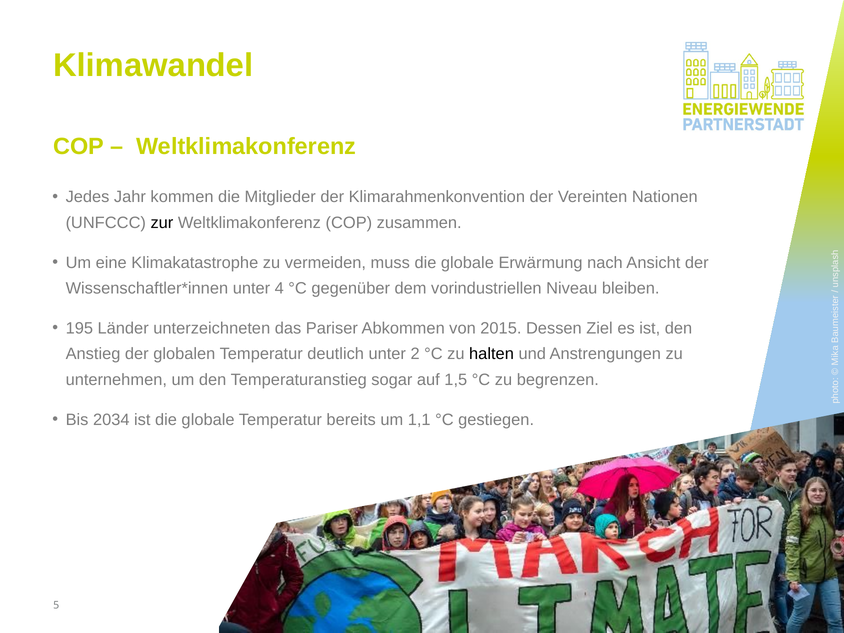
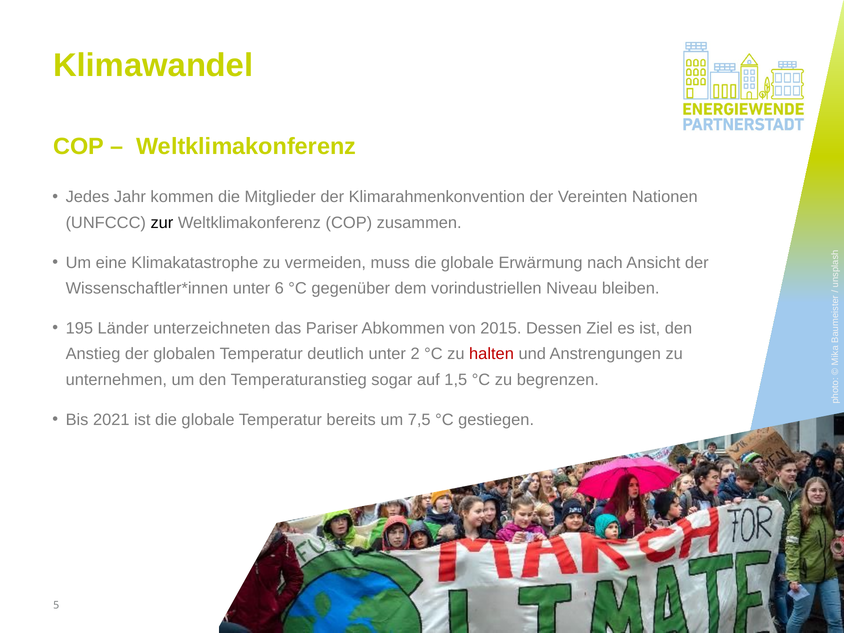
4: 4 -> 6 (279, 288)
halten colour: black -> red (491, 354)
2034: 2034 -> 2021 (111, 420)
1,1: 1,1 -> 7,5 (419, 420)
